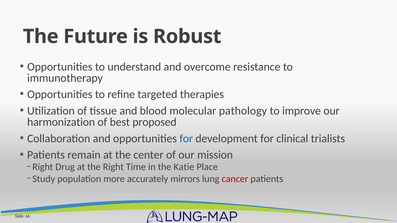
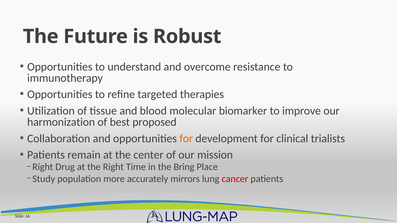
pathology: pathology -> biomarker (243, 111)
for colour: blue -> orange (186, 139)
Katie: Katie -> Bring (184, 167)
